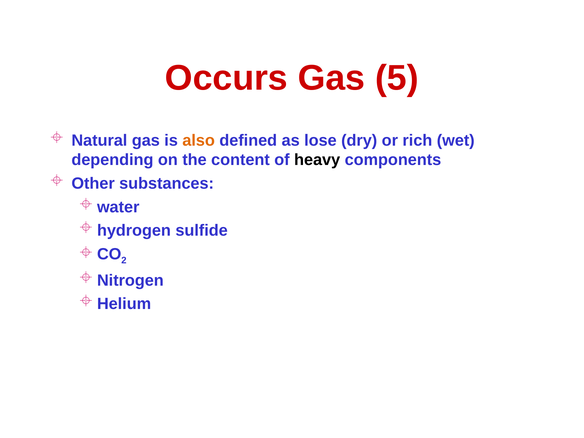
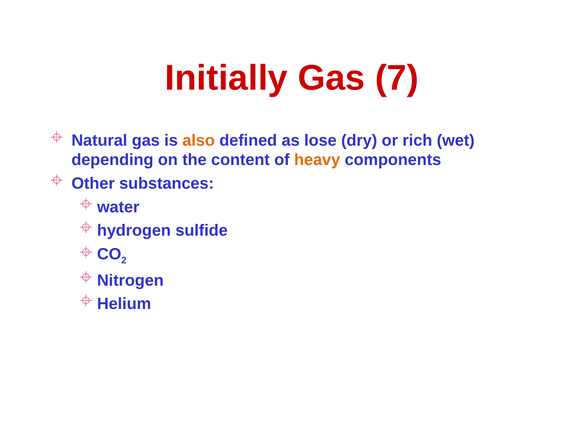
Occurs: Occurs -> Initially (226, 78)
5: 5 -> 7 (397, 78)
heavy colour: black -> orange (317, 160)
